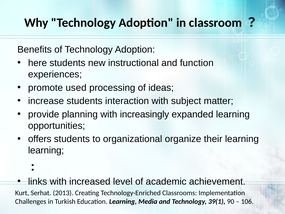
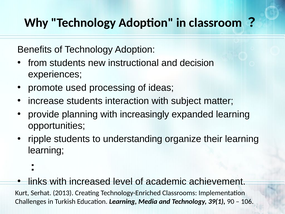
here: here -> from (38, 63)
function: function -> decision (197, 63)
offers: offers -> ripple (40, 139)
organizational: organizational -> understanding (133, 139)
